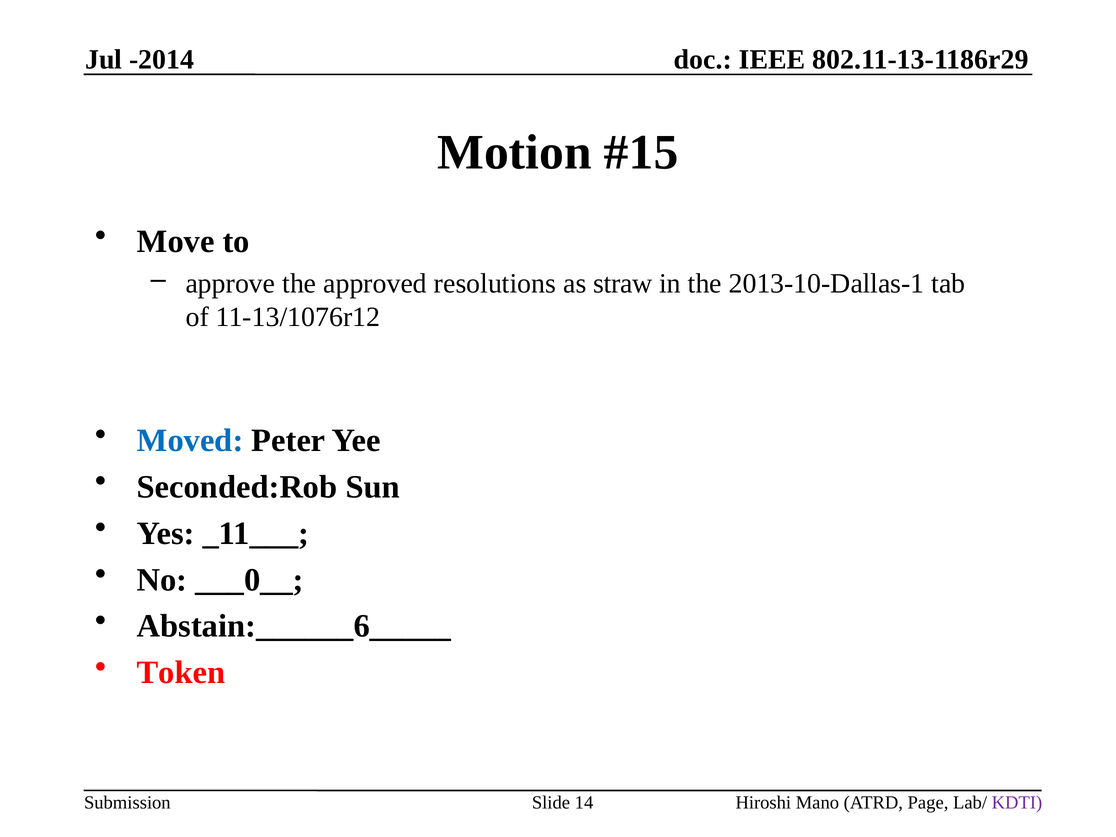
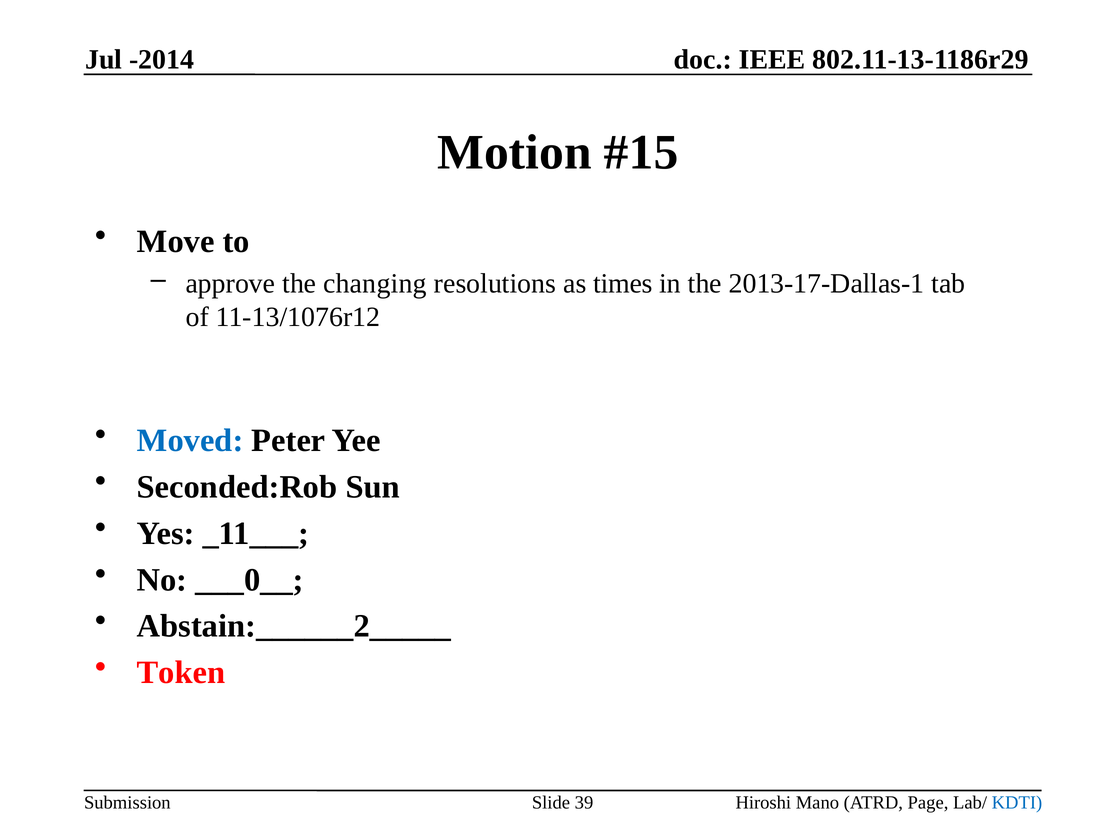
approved: approved -> changing (375, 283)
straw: straw -> times (623, 283)
2013-10-Dallas-1: 2013-10-Dallas-1 -> 2013-17-Dallas-1 (827, 283)
Abstain:______6_____: Abstain:______6_____ -> Abstain:______2_____ (294, 626)
14: 14 -> 39 (584, 803)
KDTI colour: purple -> blue (1017, 803)
